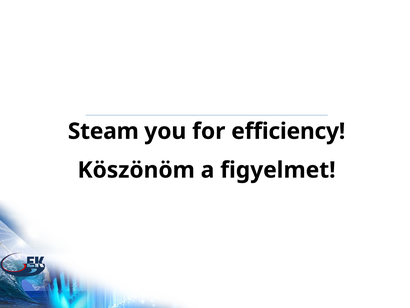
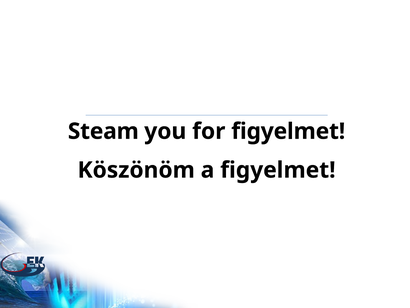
for efficiency: efficiency -> figyelmet (288, 131)
